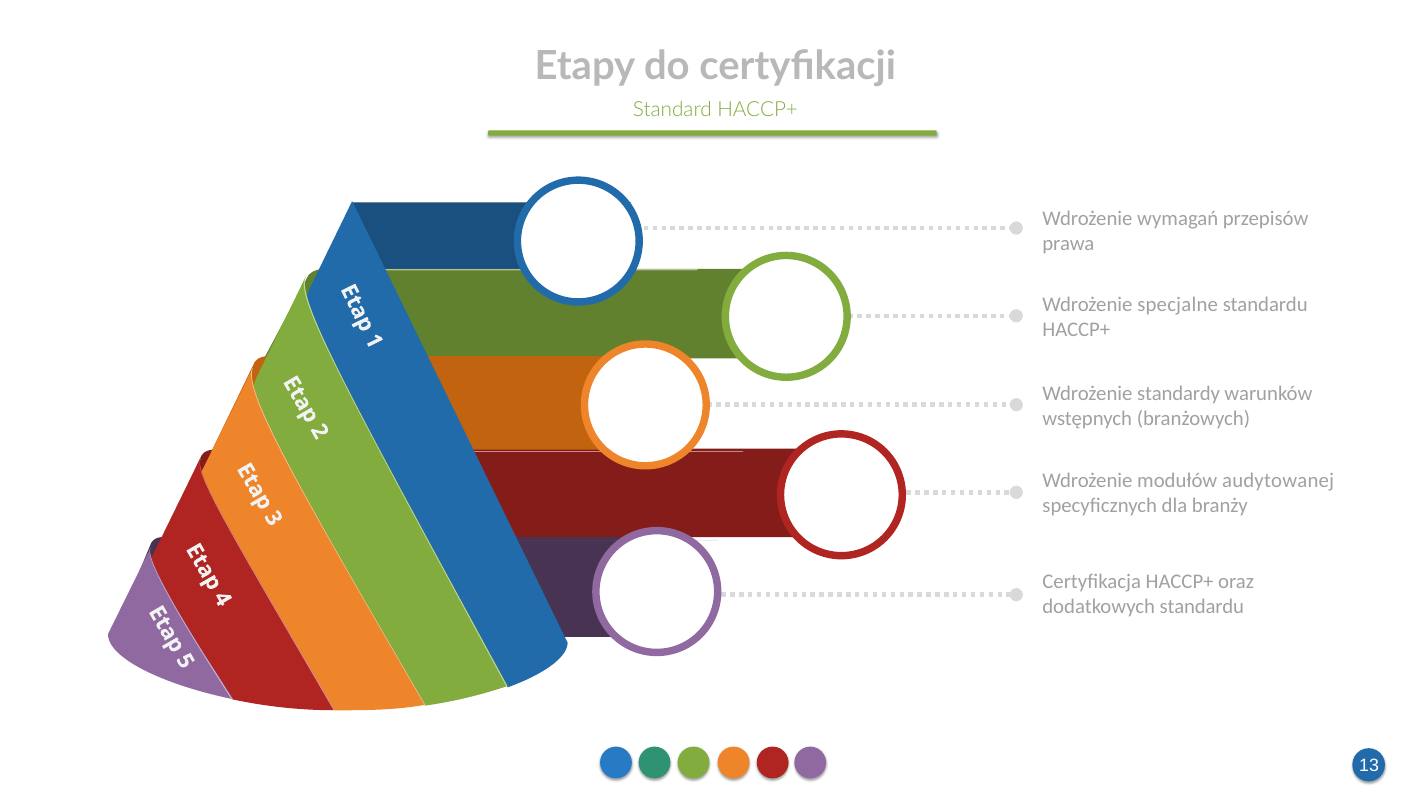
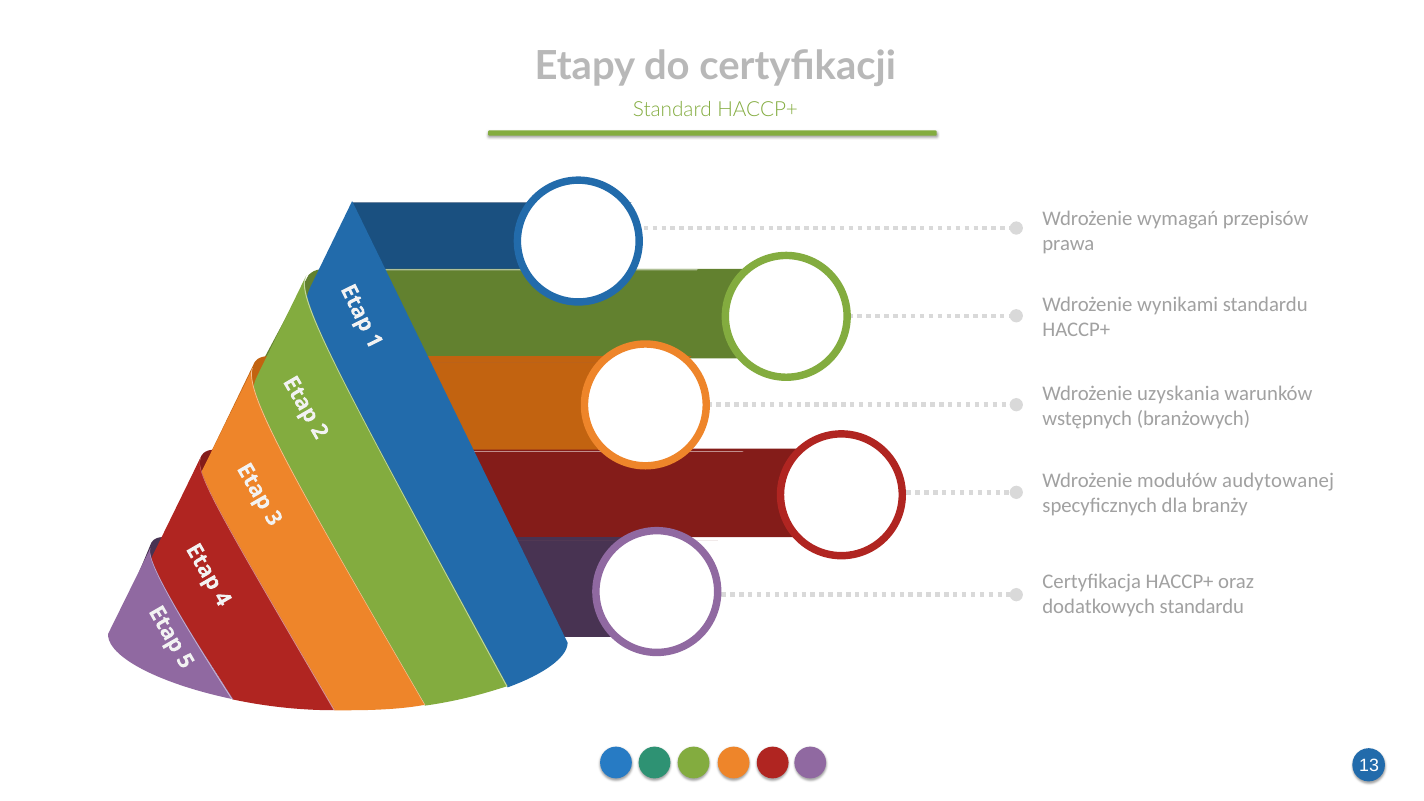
specjalne: specjalne -> wynikami (1178, 304)
standardy: standardy -> uzyskania (1178, 393)
